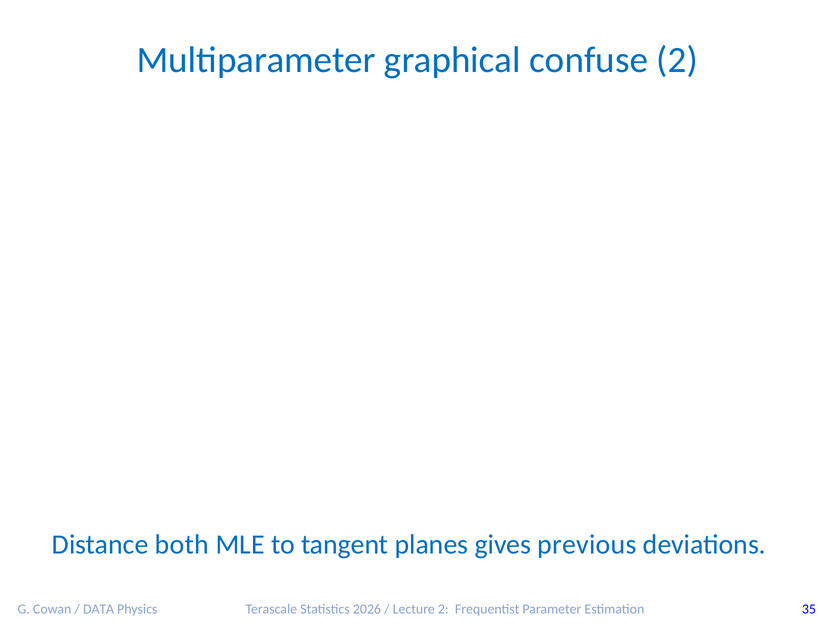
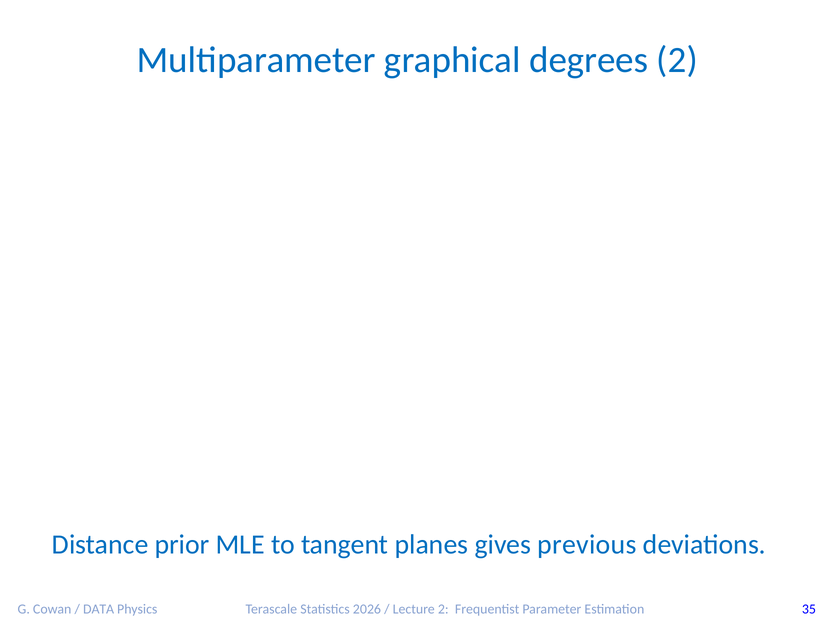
confuse: confuse -> degrees (589, 60)
both: both -> prior (182, 545)
